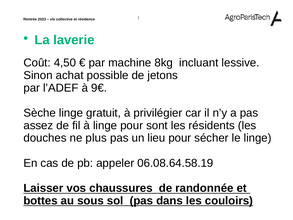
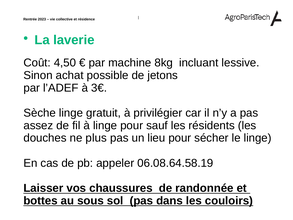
9€: 9€ -> 3€ (99, 88)
sont: sont -> sauf (157, 125)
